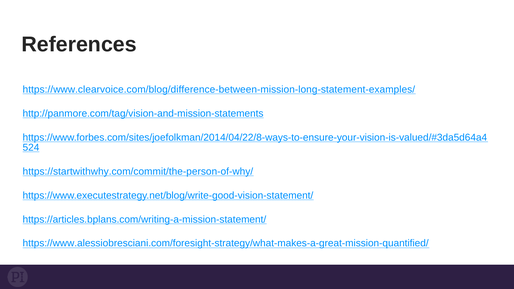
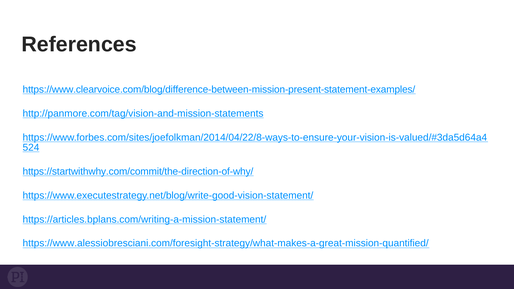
https://www.clearvoice.com/blog/difference-between-mission-long-statement-examples/: https://www.clearvoice.com/blog/difference-between-mission-long-statement-examples/ -> https://www.clearvoice.com/blog/difference-between-mission-present-statement-examples/ (219, 89)
https://startwithwhy.com/commit/the-person-of-why/: https://startwithwhy.com/commit/the-person-of-why/ -> https://startwithwhy.com/commit/the-direction-of-why/ (138, 171)
